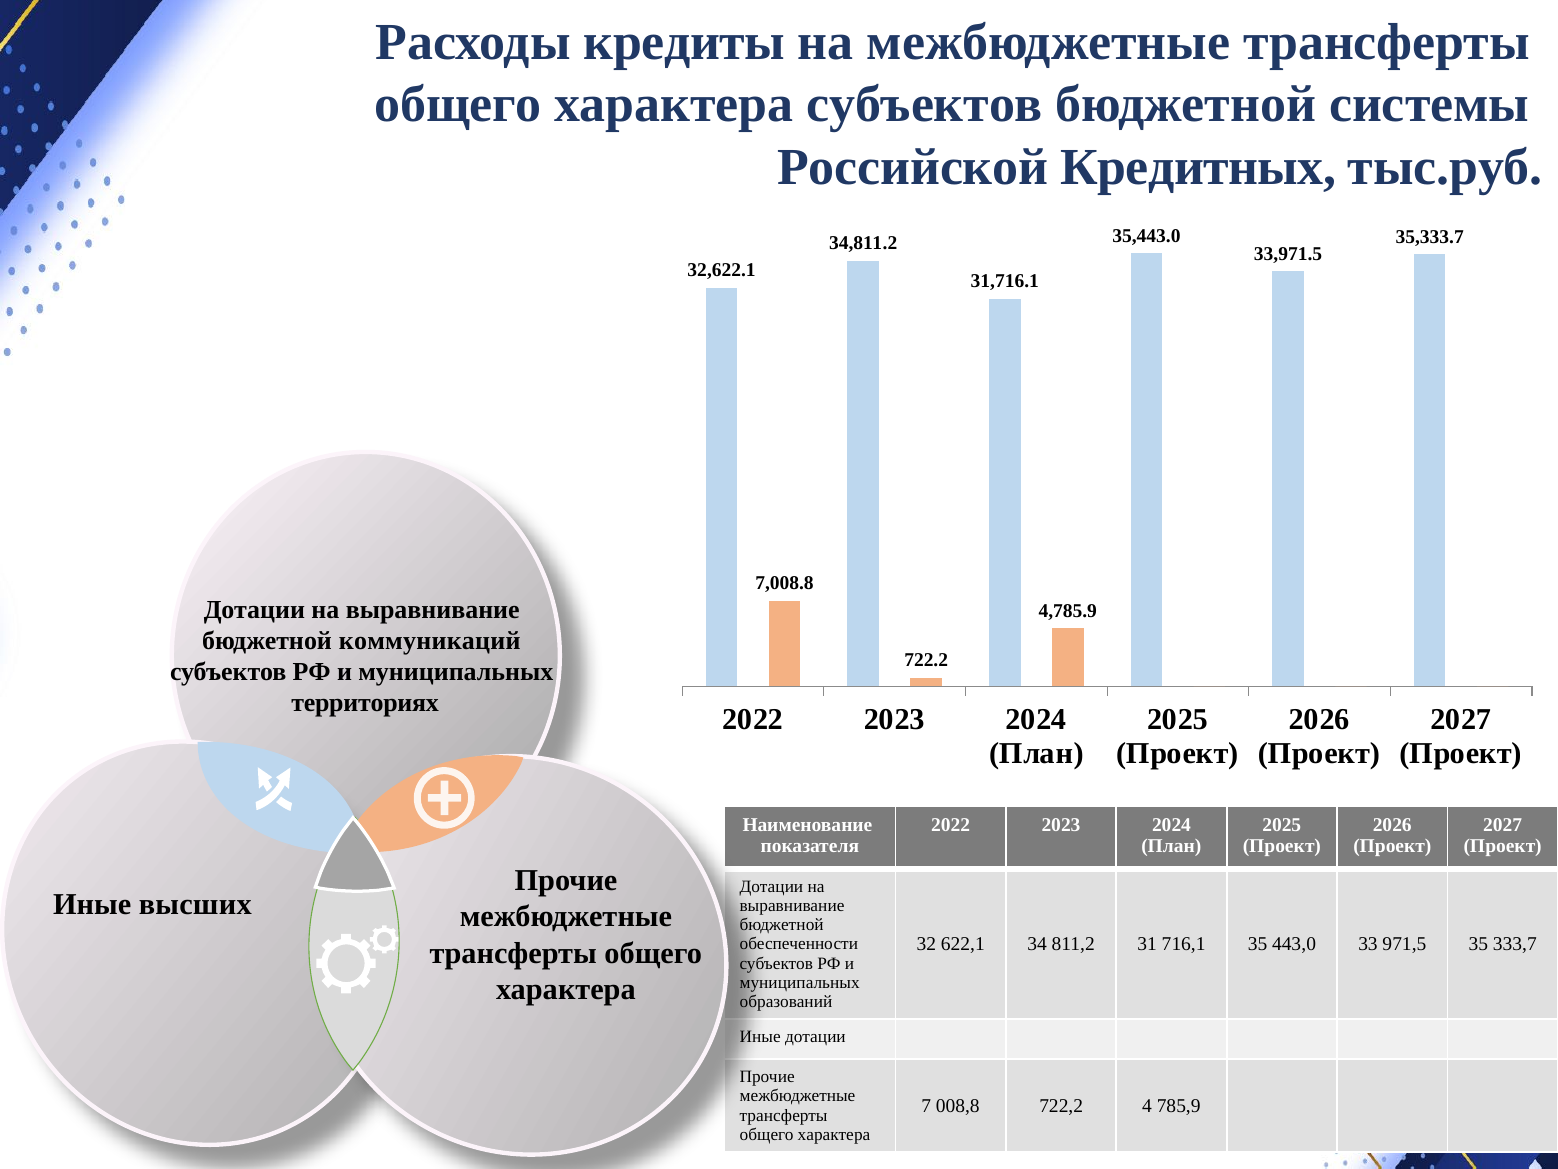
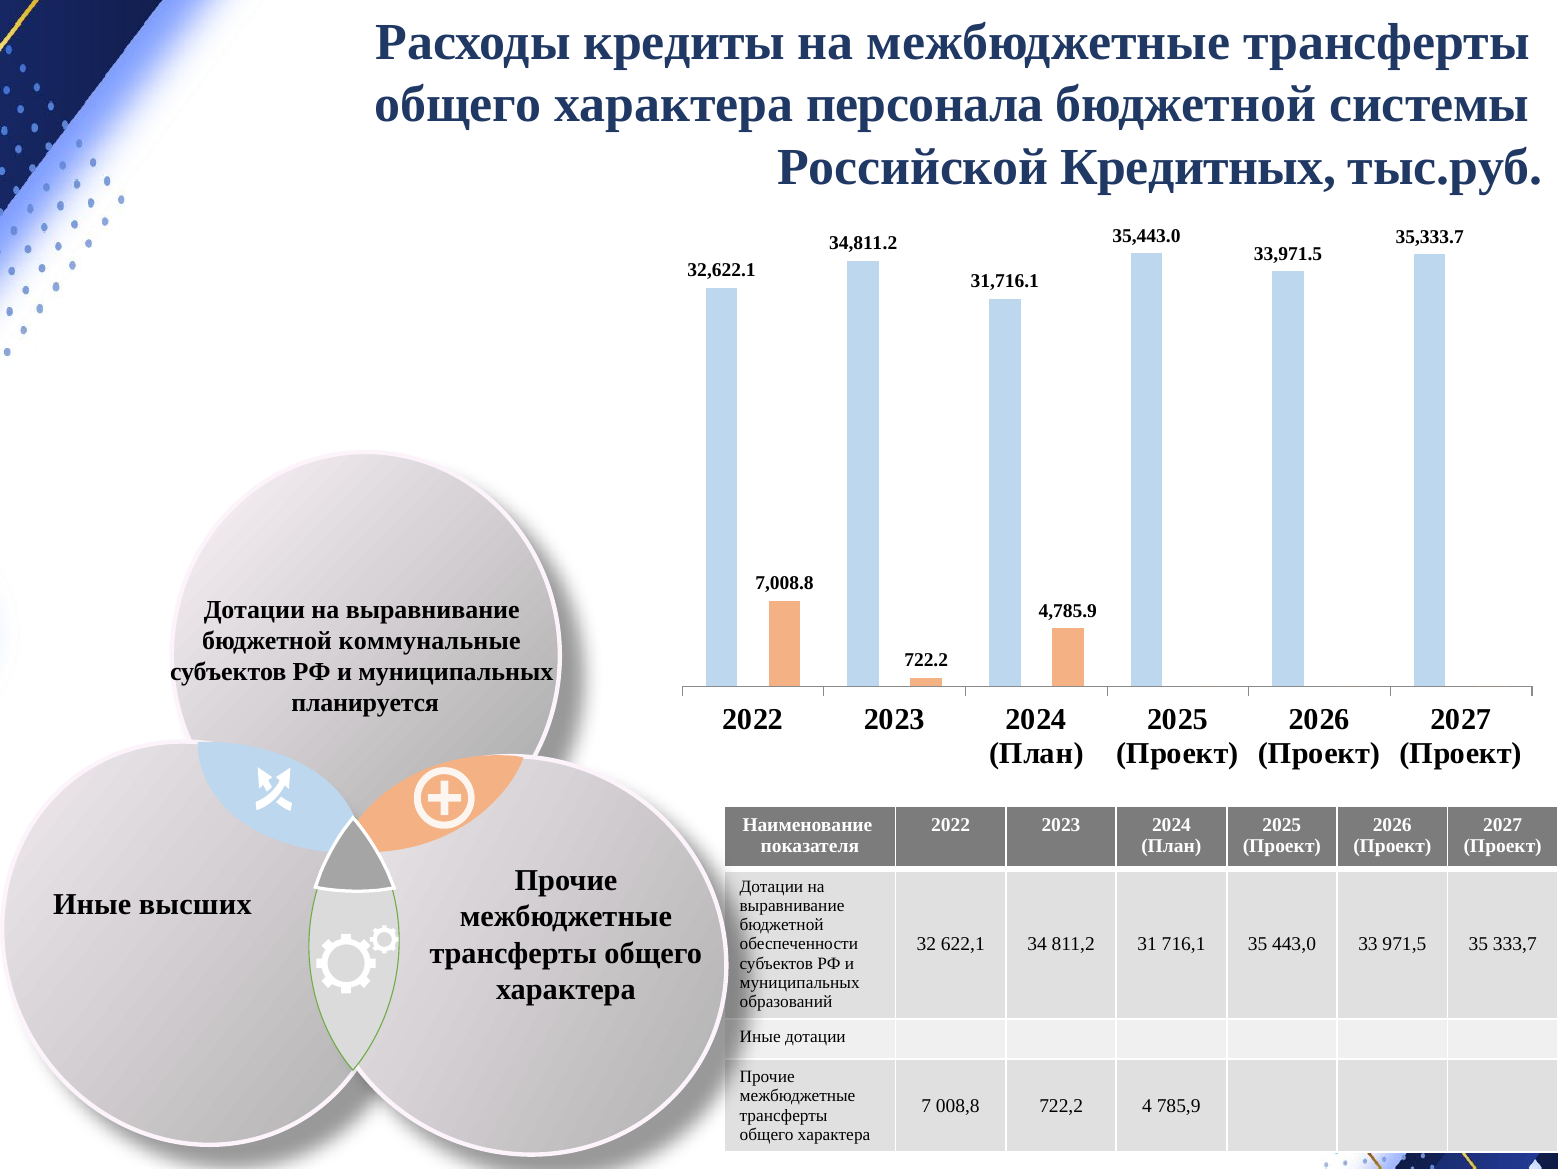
характера субъектов: субъектов -> персонала (925, 105)
коммуникаций: коммуникаций -> коммунальные (430, 640)
территориях: территориях -> планируется (365, 703)
